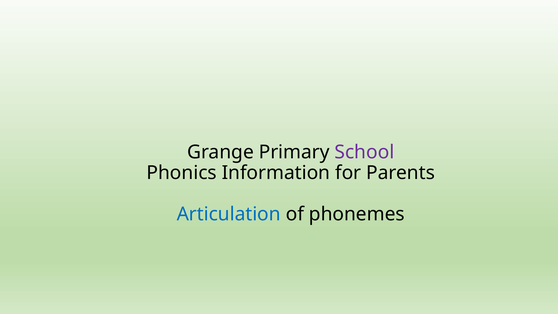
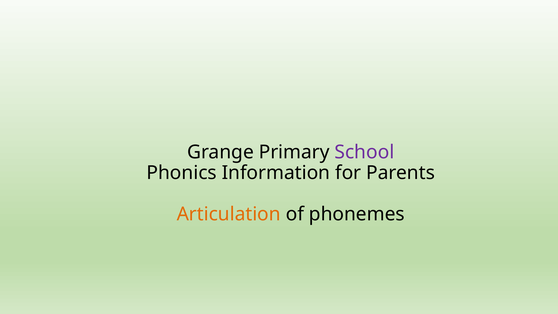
Articulation colour: blue -> orange (229, 214)
